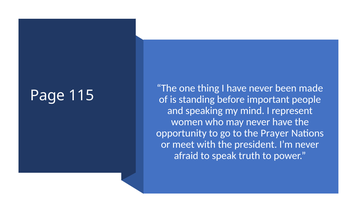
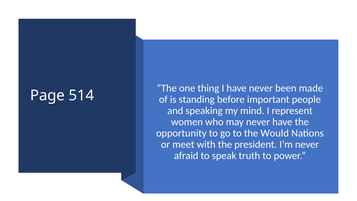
115: 115 -> 514 (81, 95)
Prayer: Prayer -> Would (275, 133)
